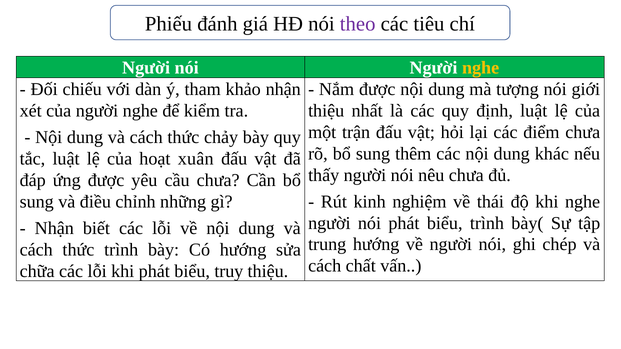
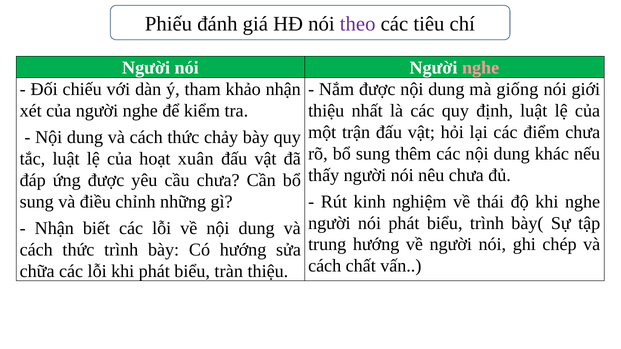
nghe colour: yellow -> pink (481, 68)
tượng: tượng -> giống (517, 89)
truy: truy -> tràn (229, 271)
